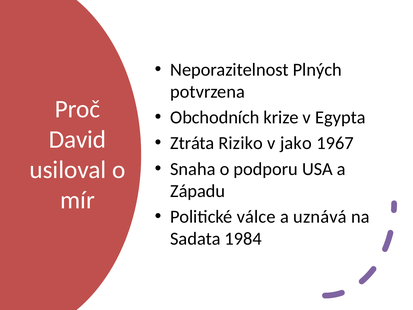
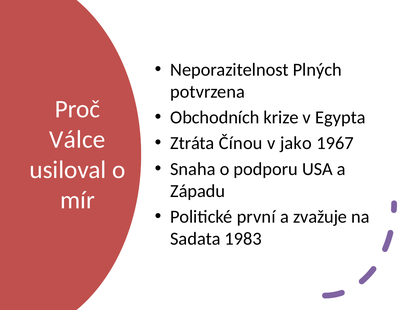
David: David -> Válce (77, 139)
Riziko: Riziko -> Čínou (241, 143)
válce: válce -> první (256, 217)
uznává: uznává -> zvažuje (320, 217)
1984: 1984 -> 1983 (243, 239)
